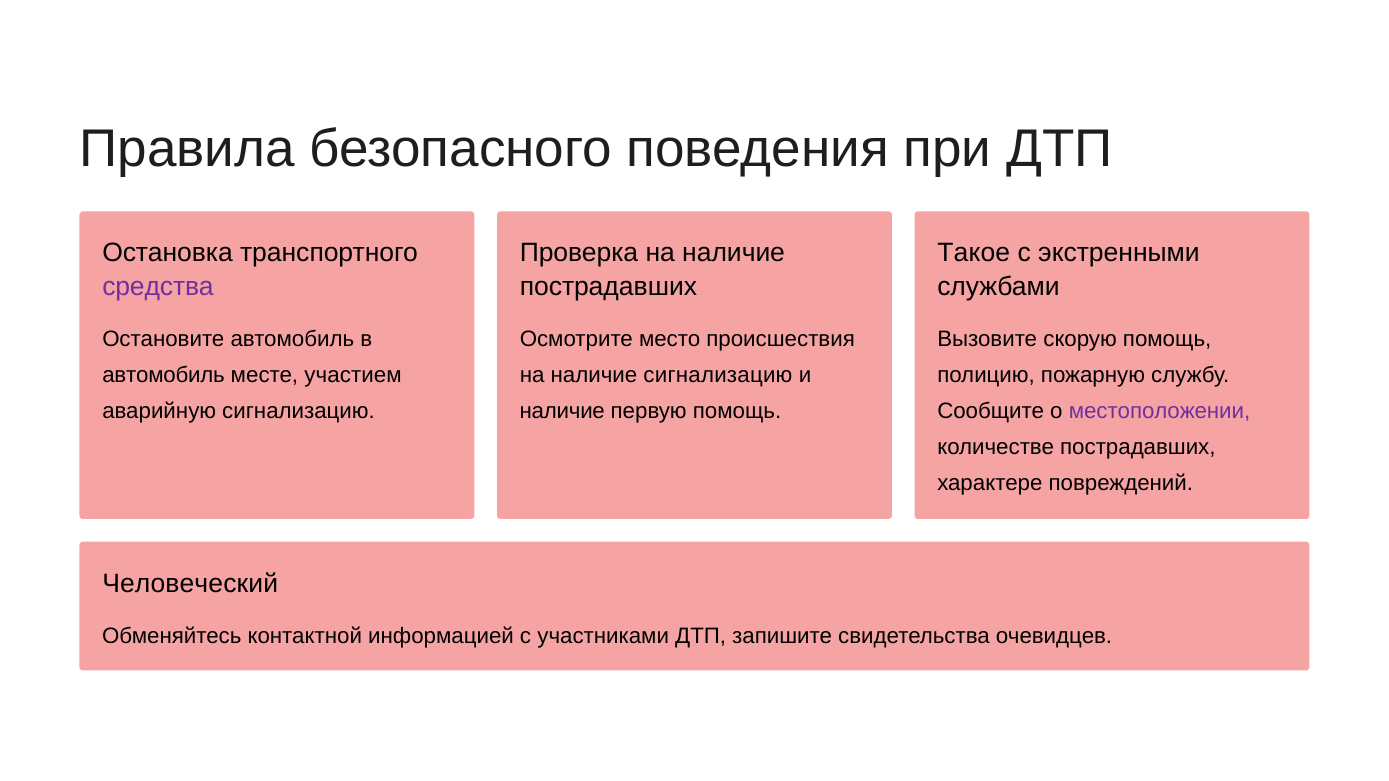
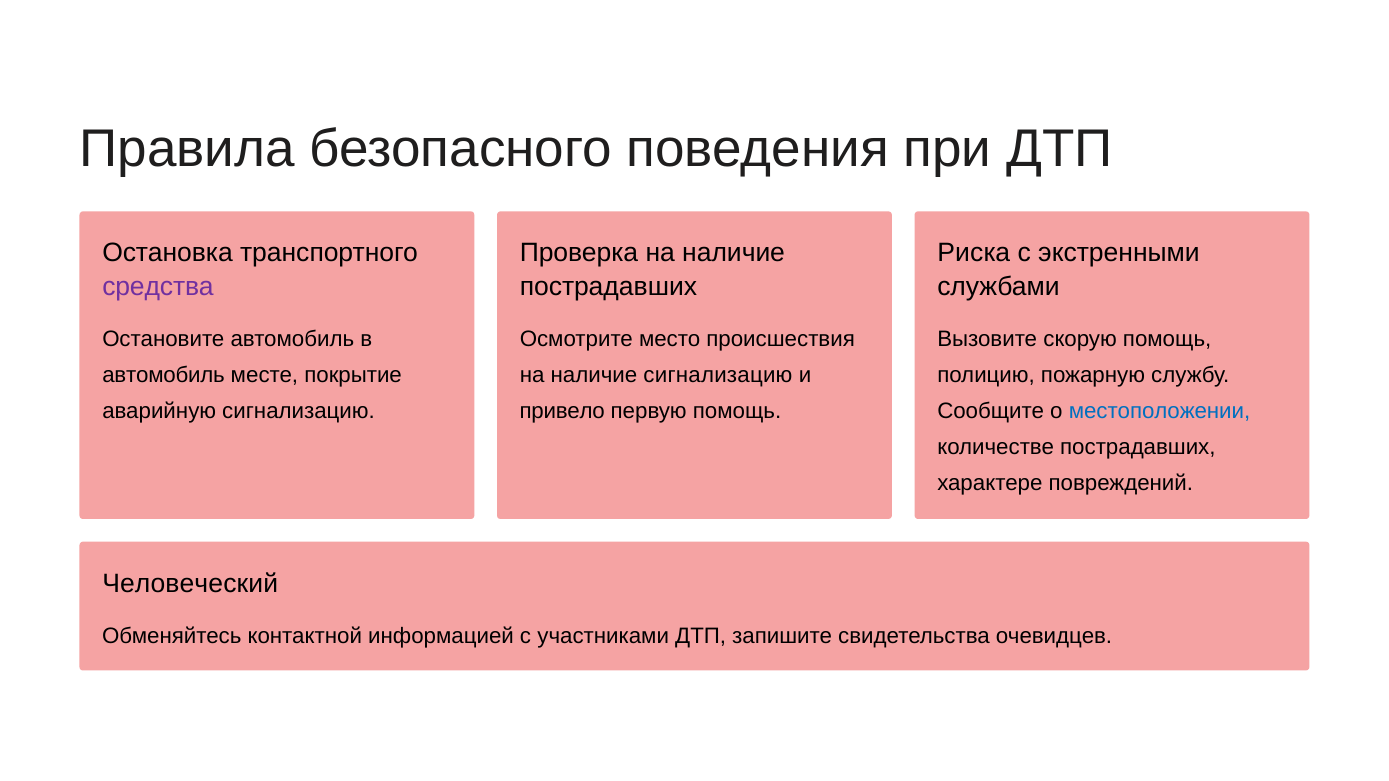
Такое: Такое -> Риска (974, 253)
участием: участием -> покрытие (353, 375)
наличие: наличие -> привело (562, 411)
местоположении colour: purple -> blue (1160, 411)
